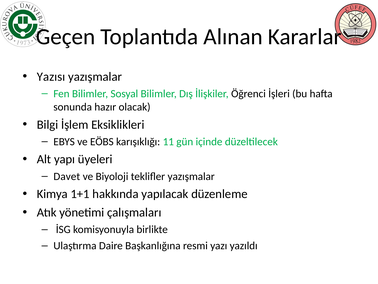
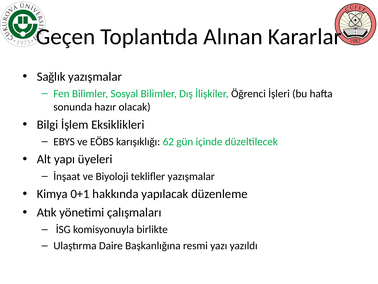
Yazısı: Yazısı -> Sağlık (51, 76)
11: 11 -> 62 (168, 141)
Davet: Davet -> İnşaat (67, 176)
1+1: 1+1 -> 0+1 (80, 194)
